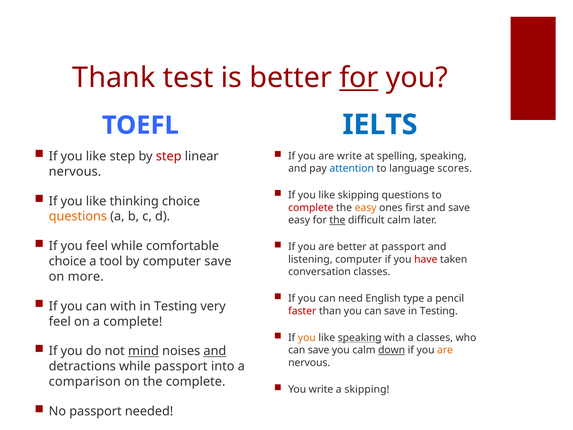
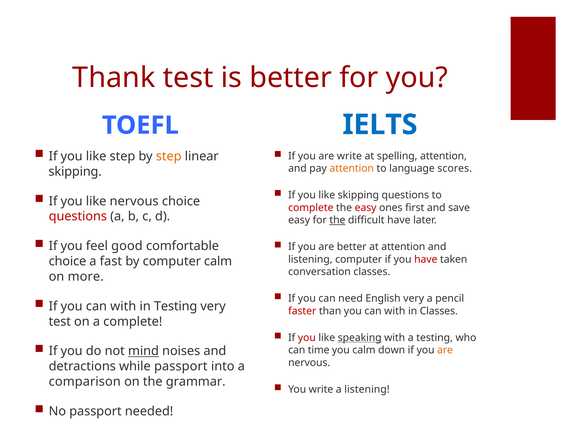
for underline: present -> none (359, 78)
step colour: red -> orange (169, 156)
spelling speaking: speaking -> attention (443, 156)
attention colour: blue -> orange (352, 168)
nervous: nervous -> skipping (75, 171)
like thinking: thinking -> nervous (134, 201)
easy colour: orange -> red (366, 208)
questions colour: orange -> red (78, 216)
difficult calm: calm -> have (399, 220)
feel while: while -> good (127, 246)
at passport: passport -> attention (403, 247)
tool: tool -> fast (111, 261)
computer save: save -> calm (218, 261)
English type: type -> very (414, 298)
than you can save: save -> with (395, 311)
Testing: Testing -> Classes (439, 311)
feel: feel -> test (60, 321)
you colour: orange -> red (307, 338)
a classes: classes -> testing (435, 338)
and underline: present -> none (215, 351)
save: save -> time (319, 350)
down underline: present -> none (392, 350)
the complete: complete -> grammar (196, 381)
a skipping: skipping -> listening (367, 389)
